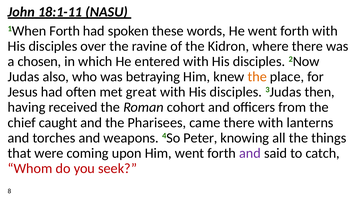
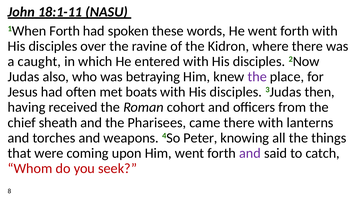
chosen: chosen -> caught (39, 62)
the colour: orange -> purple (257, 77)
great: great -> boats (141, 92)
caught: caught -> sheath (58, 123)
